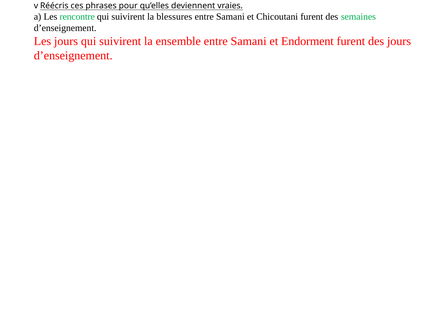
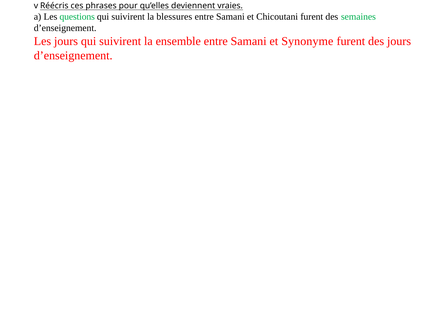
rencontre: rencontre -> questions (77, 17)
Endorment: Endorment -> Synonyme (307, 41)
